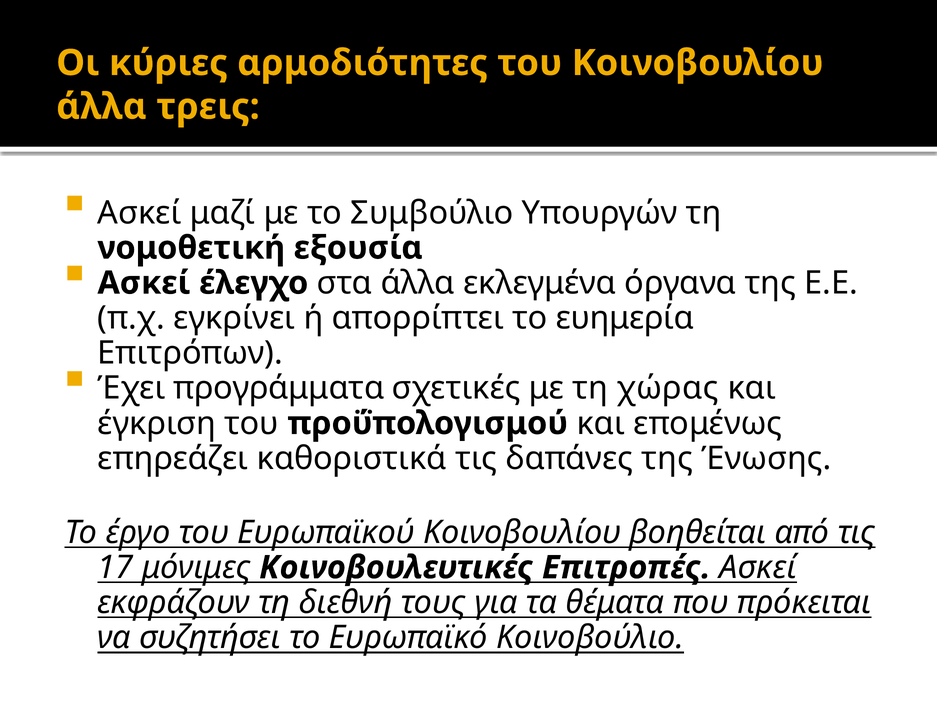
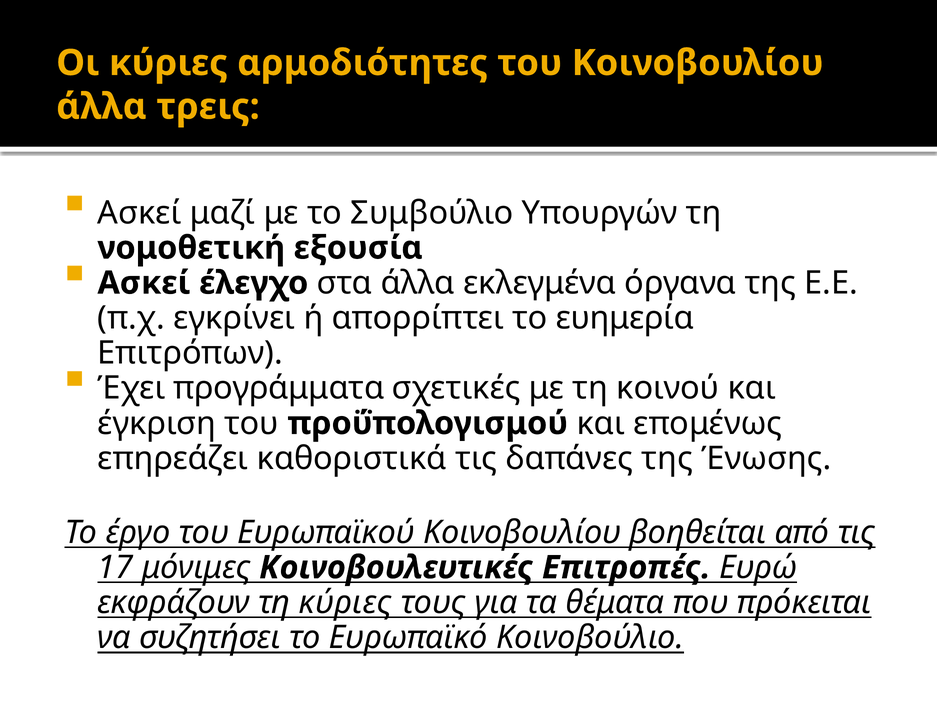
χώρας: χώρας -> κοινού (668, 389)
Επιτροπές Ασκεί: Ασκεί -> Ευρώ (758, 568)
τη διεθνή: διεθνή -> κύριες (345, 603)
